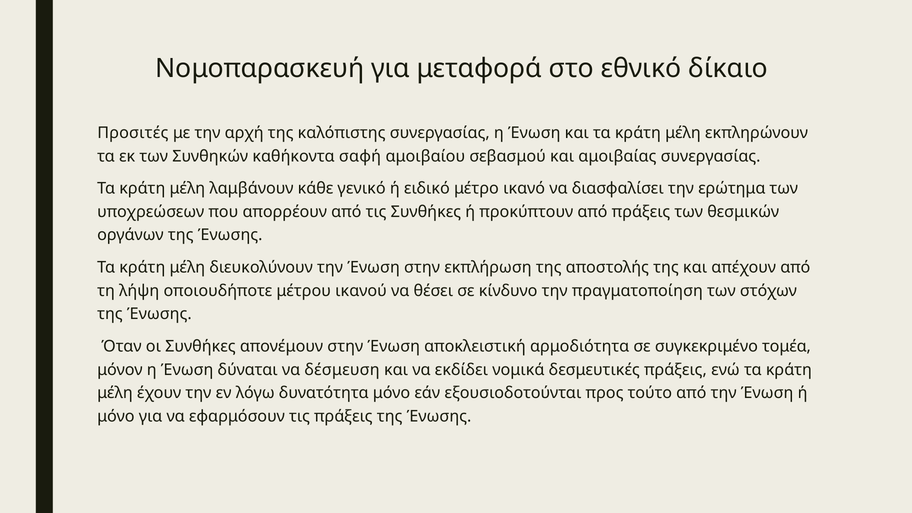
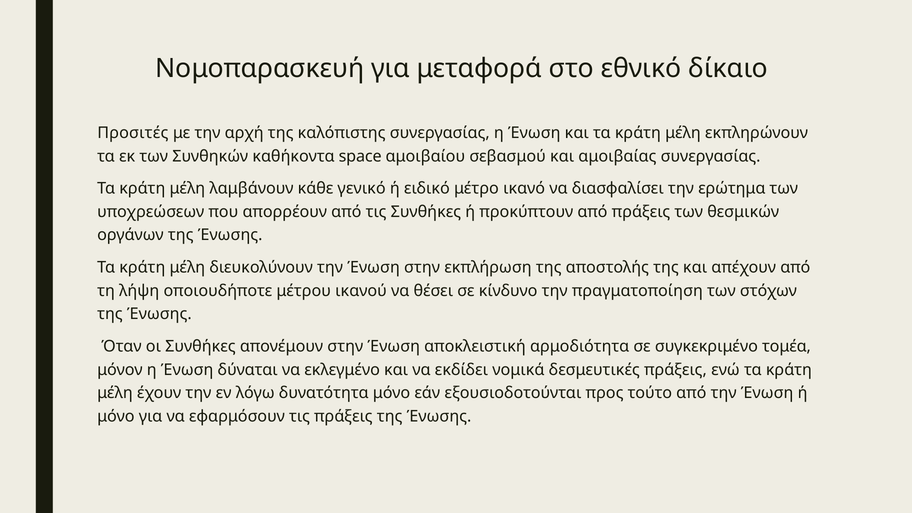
σαφή: σαφή -> space (360, 156)
δέσμευση: δέσμευση -> εκλεγμένο (342, 370)
